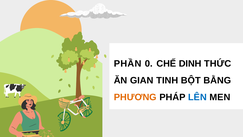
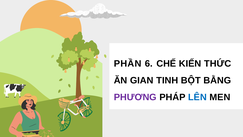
0: 0 -> 6 (149, 64)
DINH: DINH -> KIẾN (190, 64)
PHƯƠNG colour: orange -> purple (135, 97)
